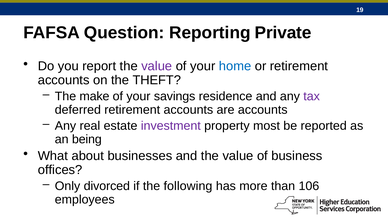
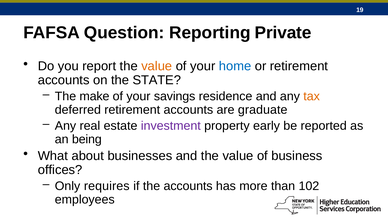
value colour: purple -> orange (157, 66)
THEFT: THEFT -> STATE (157, 80)
tax colour: purple -> orange (312, 97)
are accounts: accounts -> graduate (263, 110)
most: most -> early (267, 126)
divorced: divorced -> requires (107, 186)
the following: following -> accounts (188, 186)
106: 106 -> 102 (309, 186)
